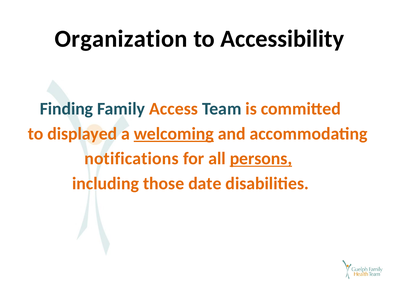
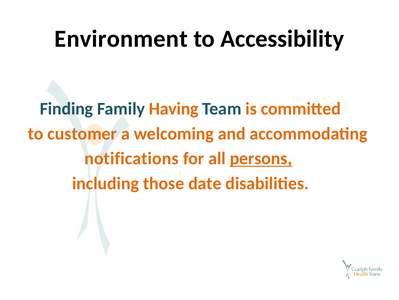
Organization: Organization -> Environment (121, 39)
Access: Access -> Having (174, 109)
displayed: displayed -> customer (82, 133)
welcoming underline: present -> none (174, 133)
